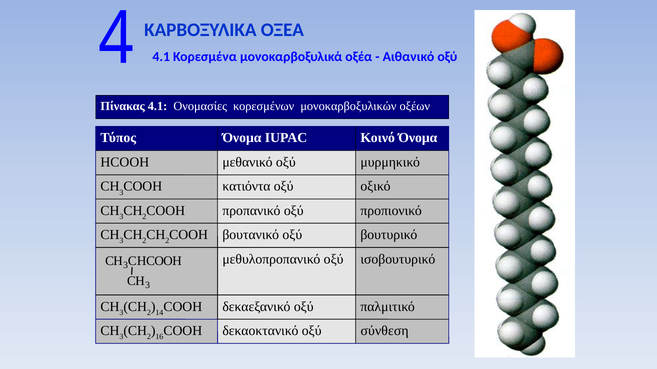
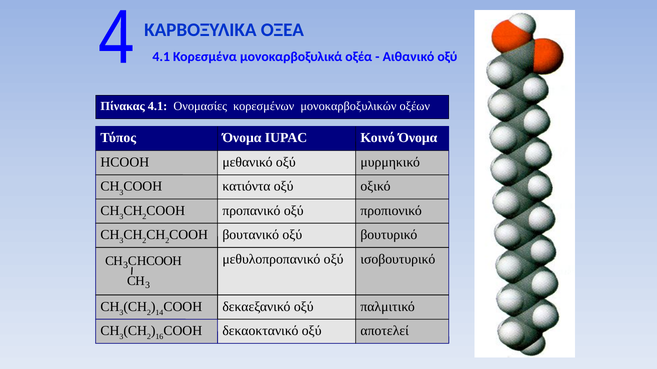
σύνθεση: σύνθεση -> αποτελεί (385, 331)
